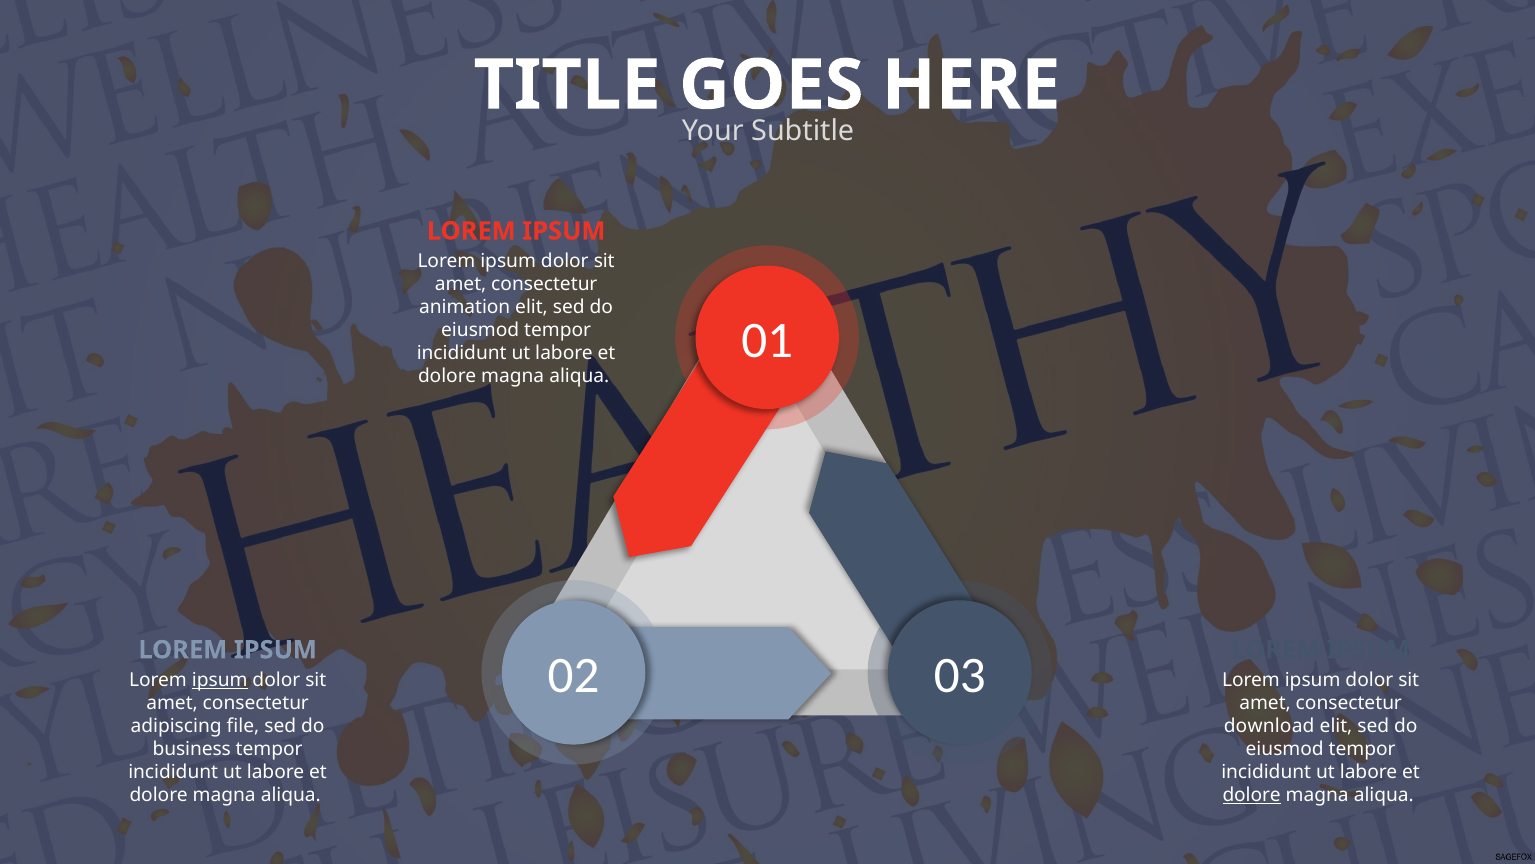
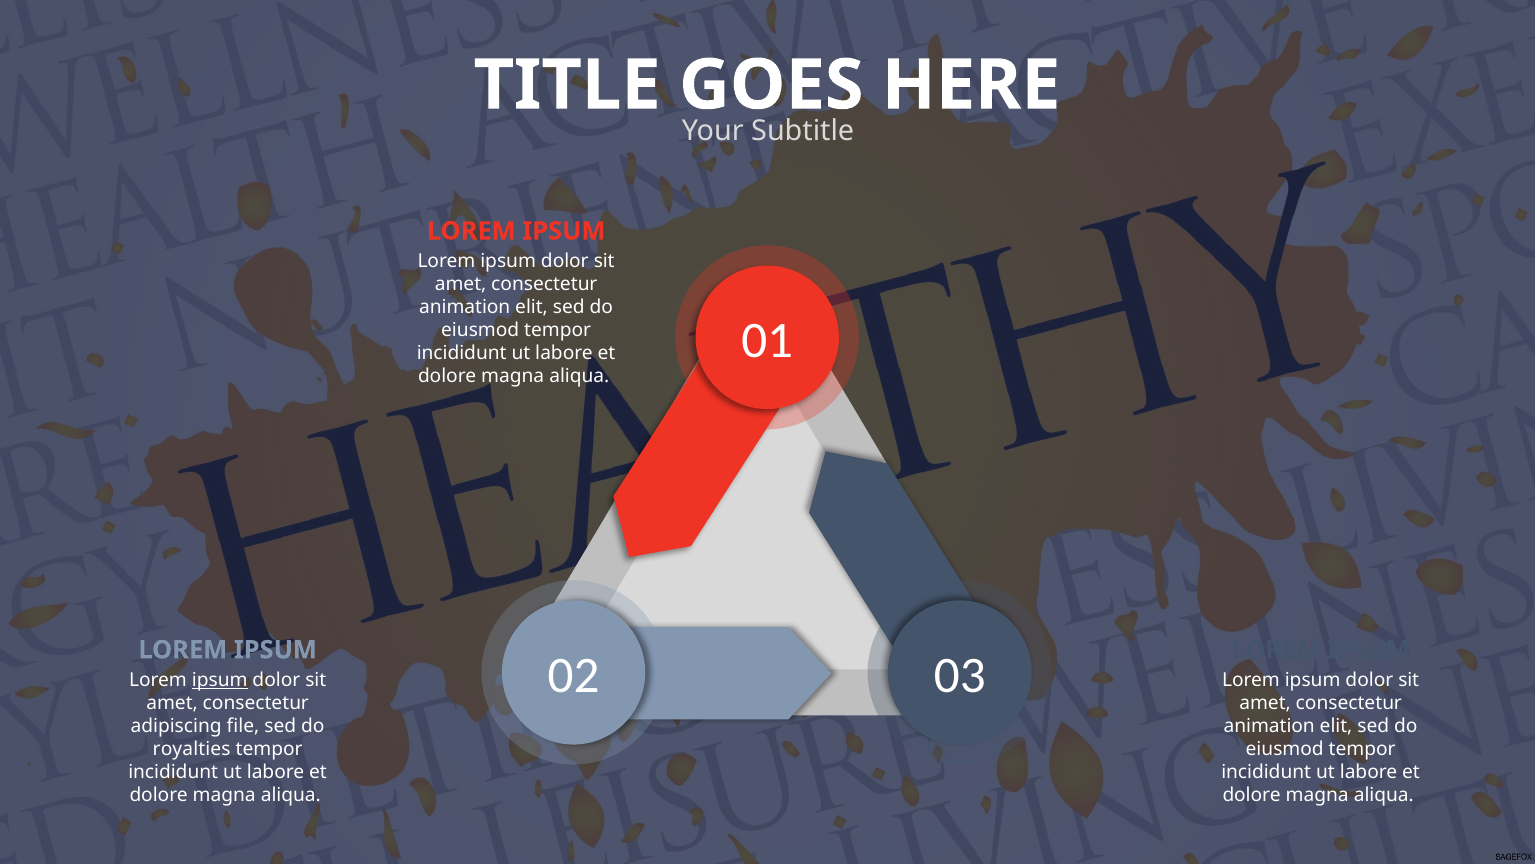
download: download -> animation (1269, 726)
business: business -> royalties (192, 749)
dolore underline: present -> none (1252, 795)
